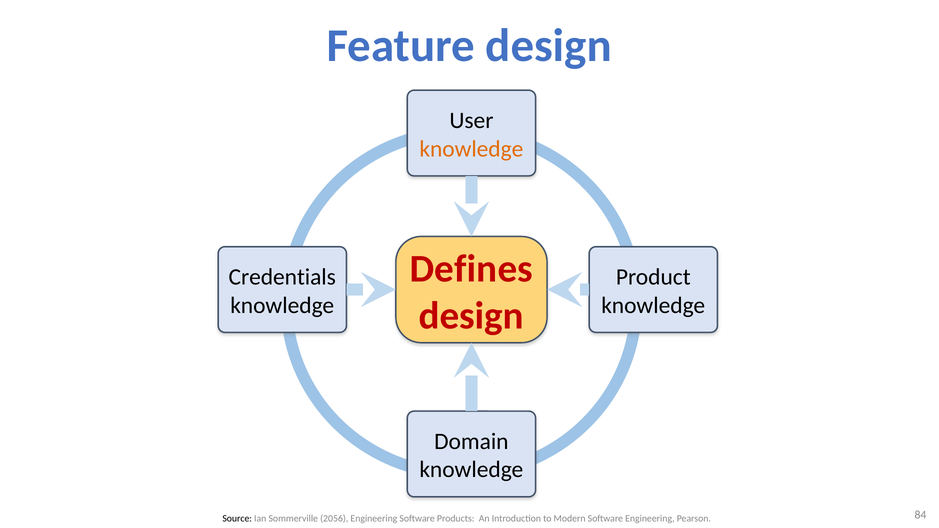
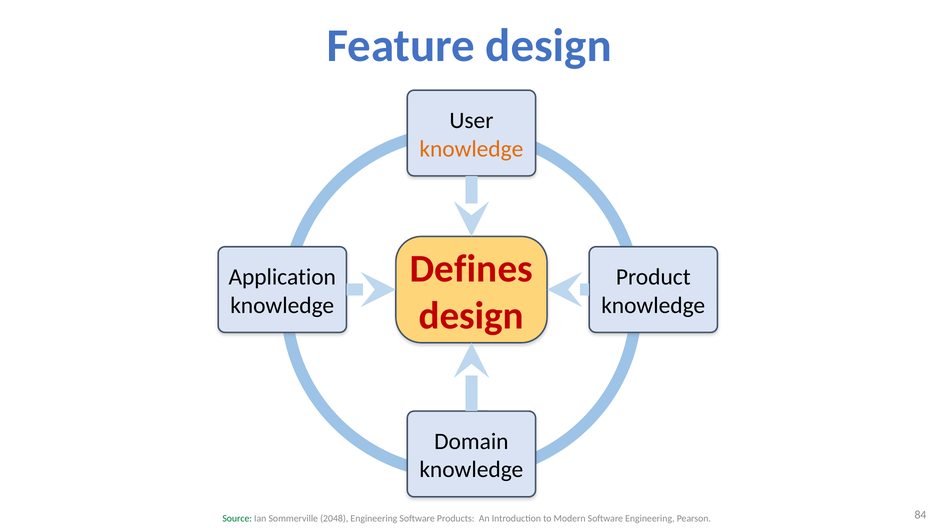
Credentials: Credentials -> Application (282, 277)
Source colour: black -> green (237, 519)
2056: 2056 -> 2048 (334, 519)
